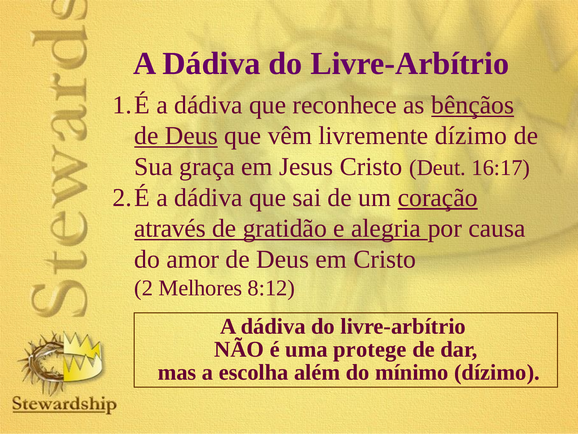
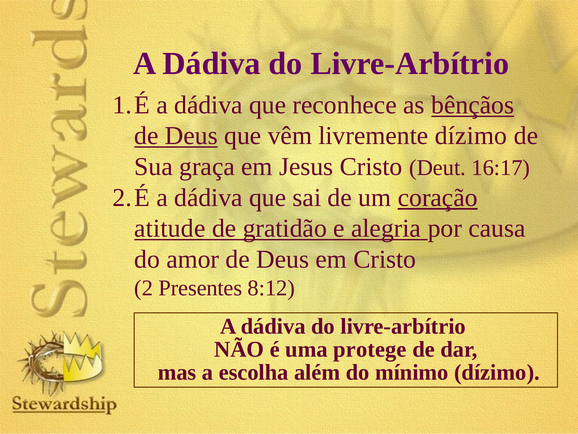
através: através -> atitude (170, 228)
Melhores: Melhores -> Presentes (200, 288)
